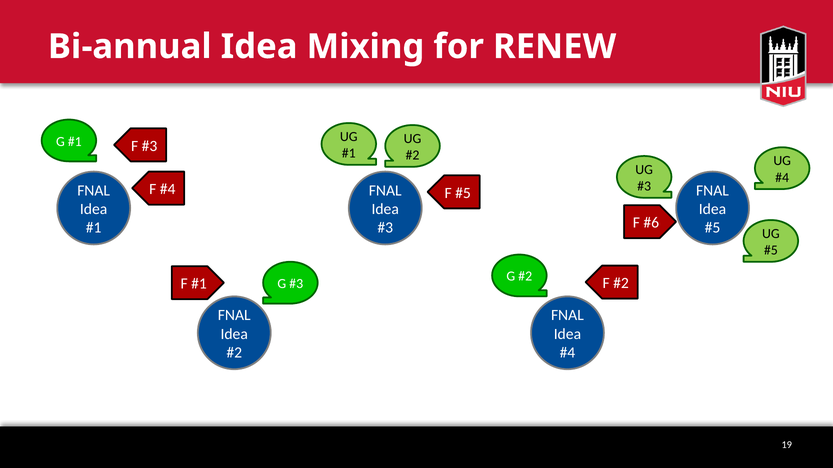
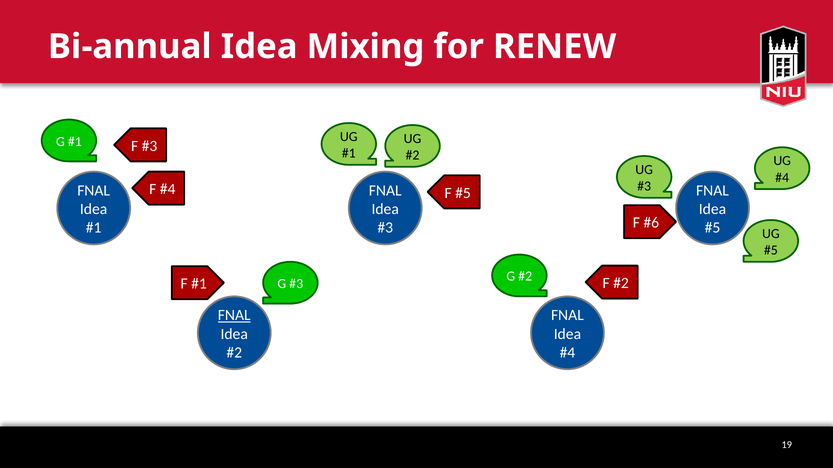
FNAL underline: none -> present (234, 316)
